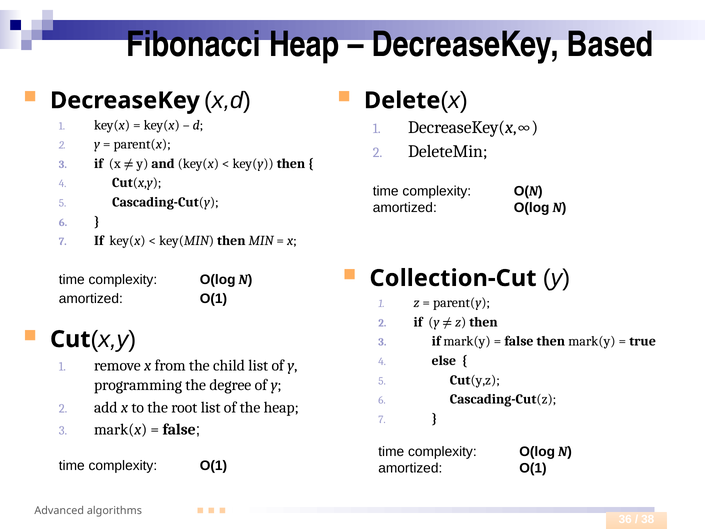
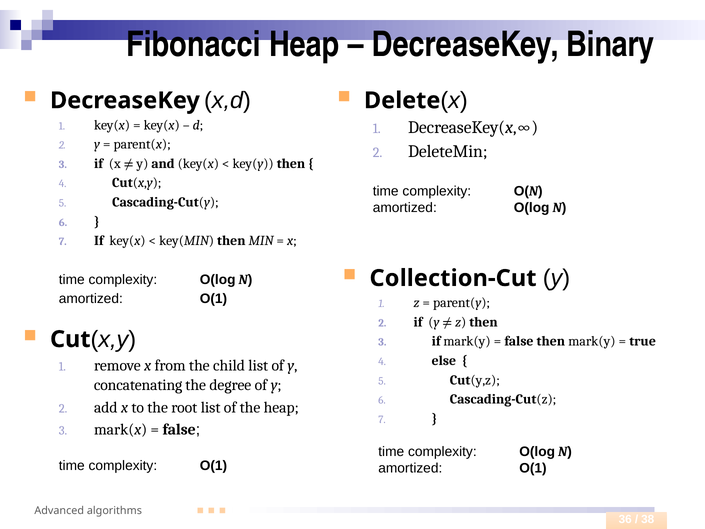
Based: Based -> Binary (610, 45)
programming: programming -> concatenating (138, 385)
